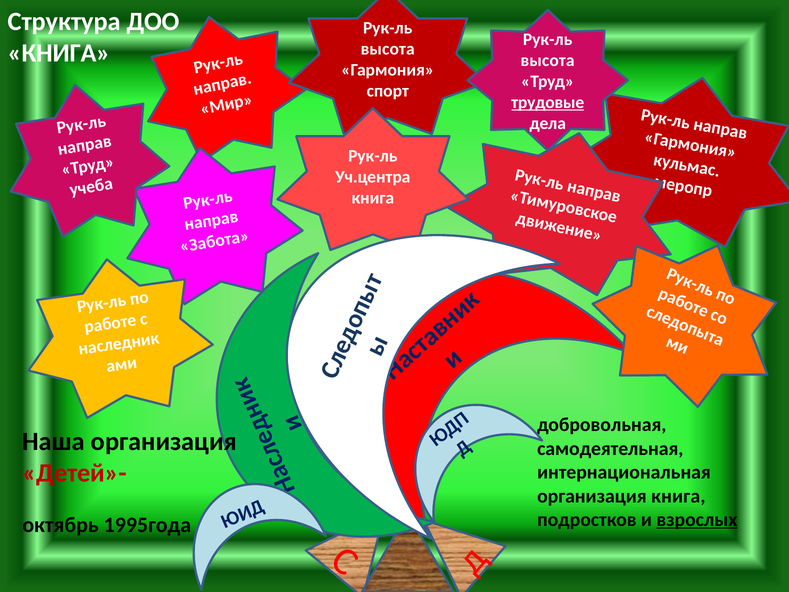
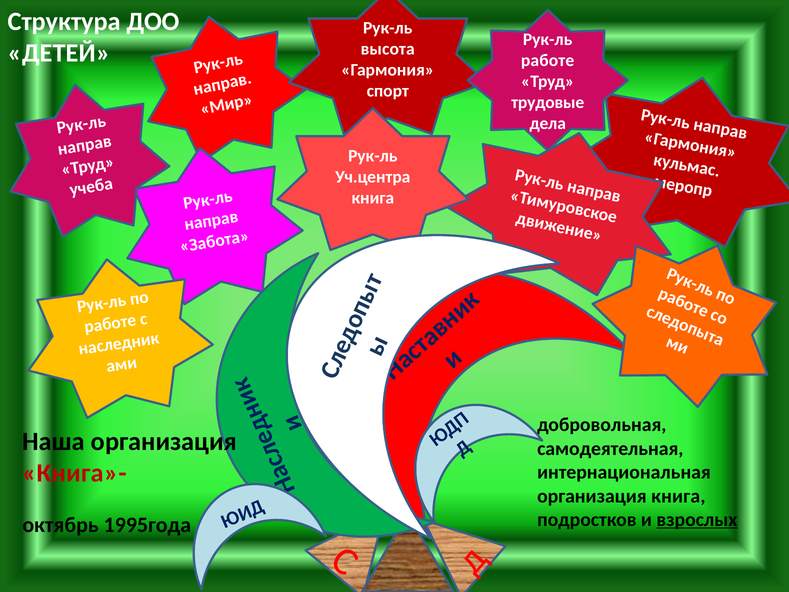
КНИГА: КНИГА -> ДЕТЕЙ (59, 53)
высота: высота -> работе (548, 60)
трудовые underline: present -> none (548, 102)
Детей»-: Детей»- -> Книга»- (75, 473)
